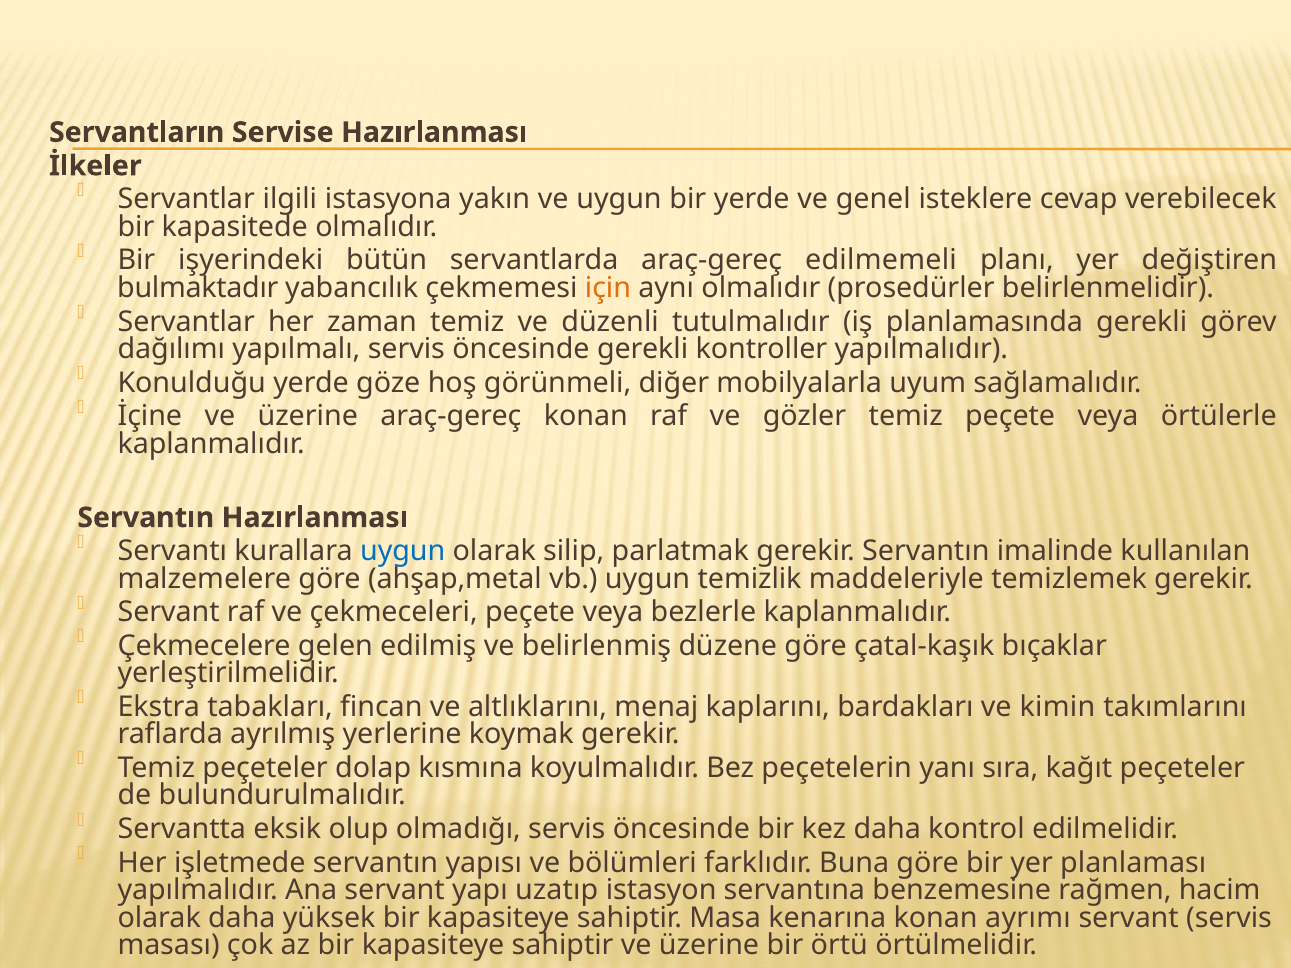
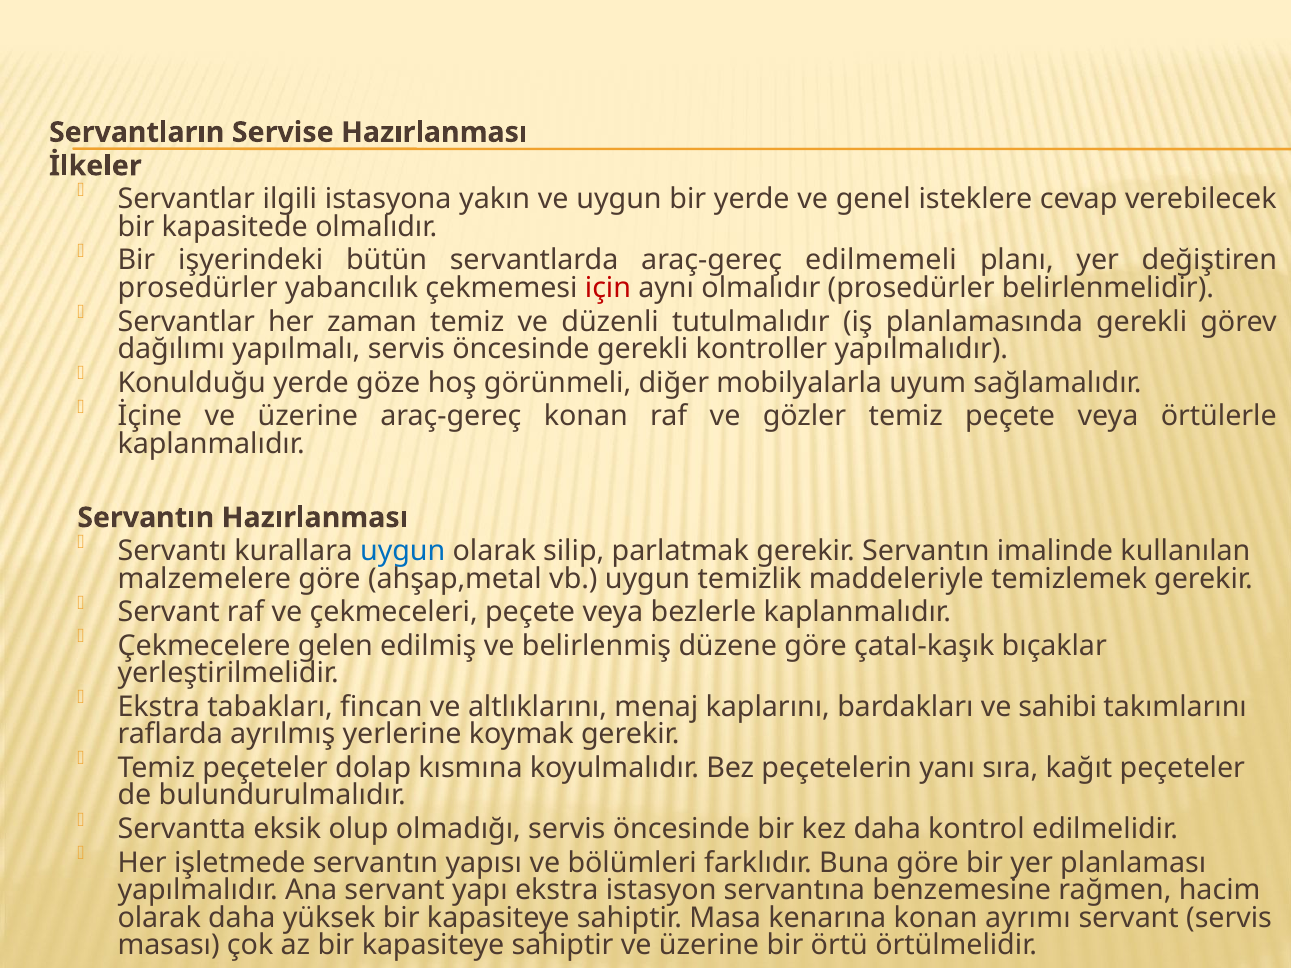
bulmaktadır: bulmaktadır -> prosedürler (198, 288)
için colour: orange -> red (608, 288)
kimin: kimin -> sahibi (1058, 707)
yapı uzatıp: uzatıp -> ekstra (557, 890)
